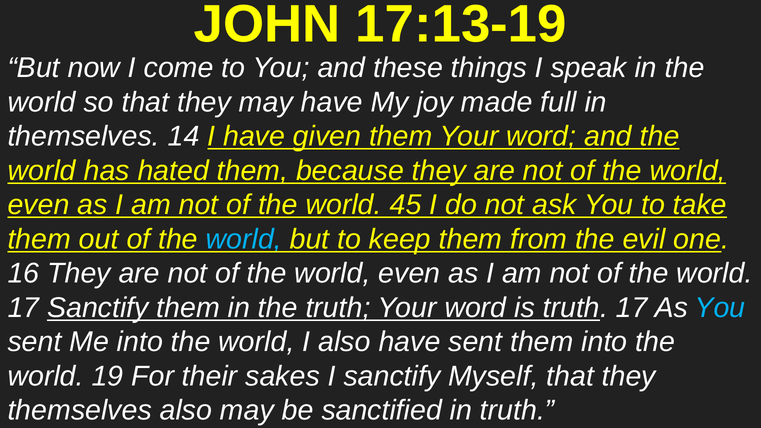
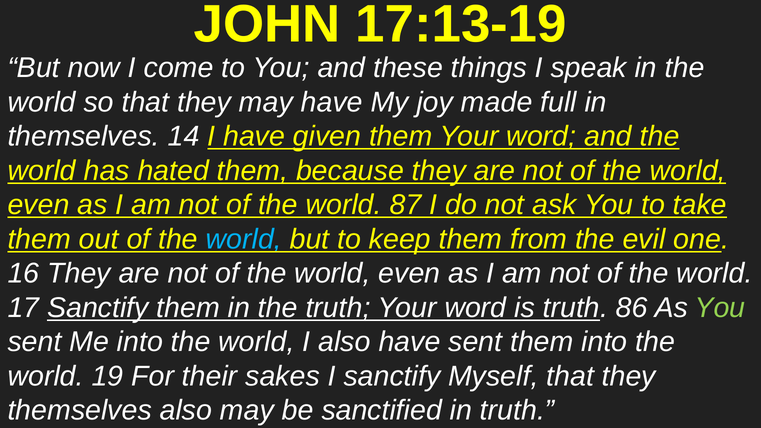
45: 45 -> 87 (406, 205)
truth 17: 17 -> 86 (632, 308)
You colour: light blue -> light green (720, 308)
